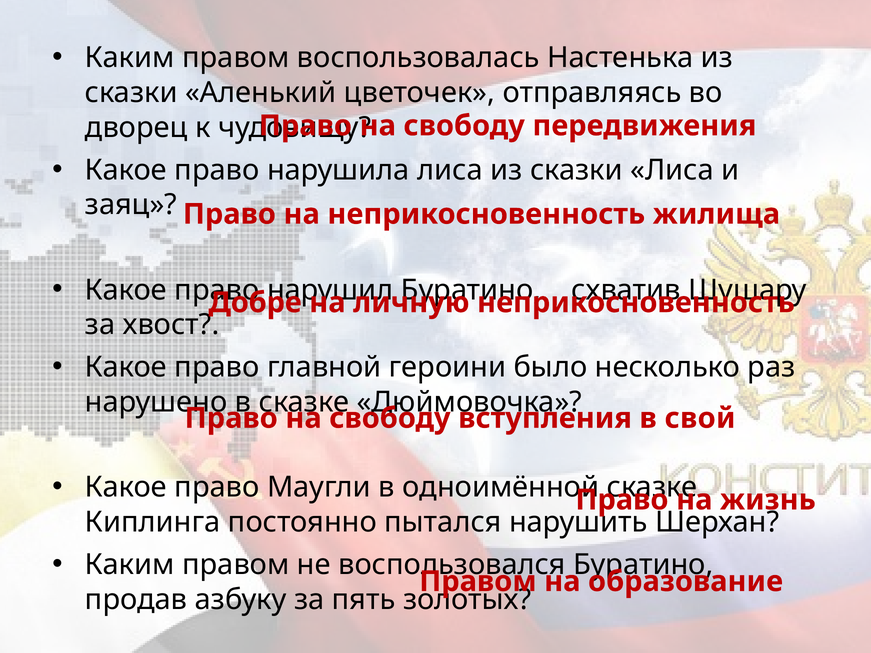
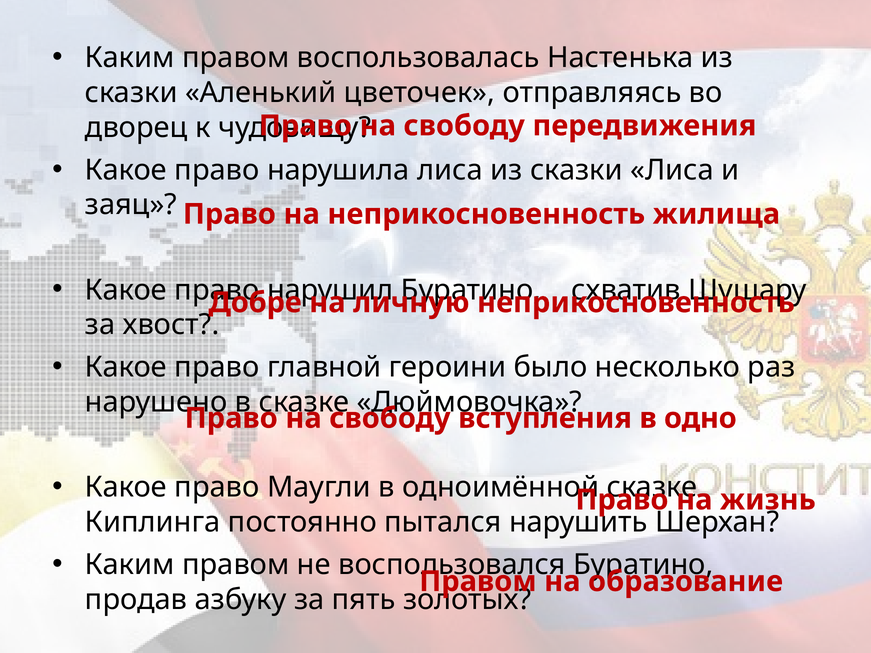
свой: свой -> одно (700, 418)
